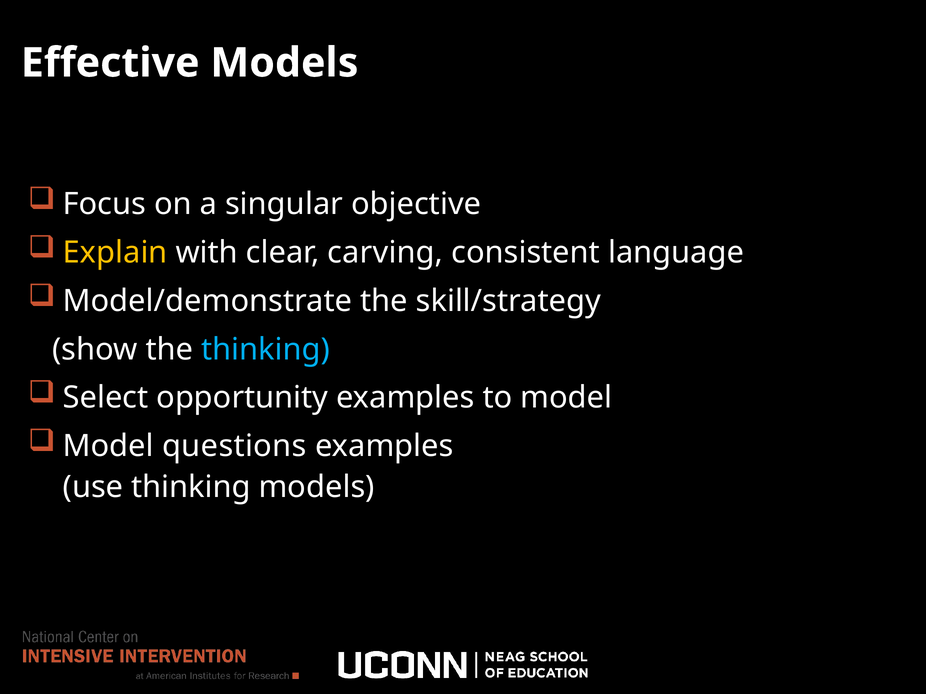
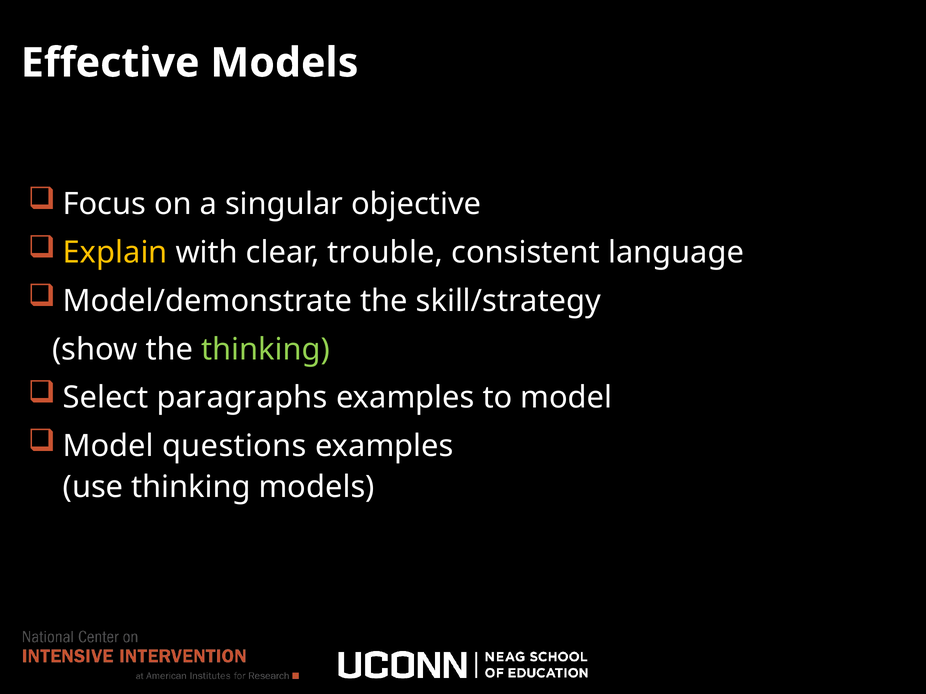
carving: carving -> trouble (385, 253)
thinking colour: light blue -> light green (266, 350)
opportunity: opportunity -> paragraphs (242, 398)
